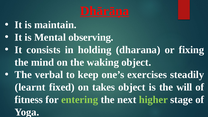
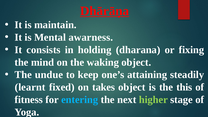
observing: observing -> awarness (91, 37)
verbal: verbal -> undue (49, 75)
exercises: exercises -> attaining (147, 75)
will: will -> this (184, 87)
entering colour: light green -> light blue (80, 100)
